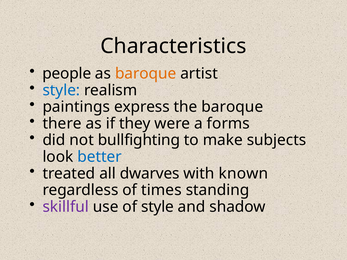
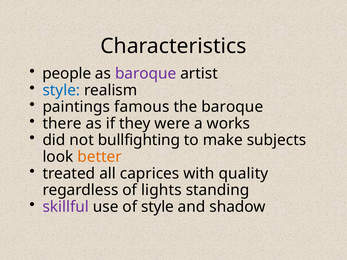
baroque colour: orange -> purple (146, 74)
express: express -> famous (142, 107)
forms: forms -> works (228, 124)
better colour: blue -> orange (100, 157)
dwarves: dwarves -> caprices (150, 174)
known: known -> quality (243, 174)
times: times -> lights (161, 190)
